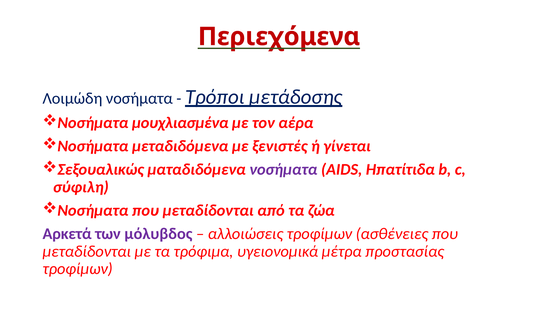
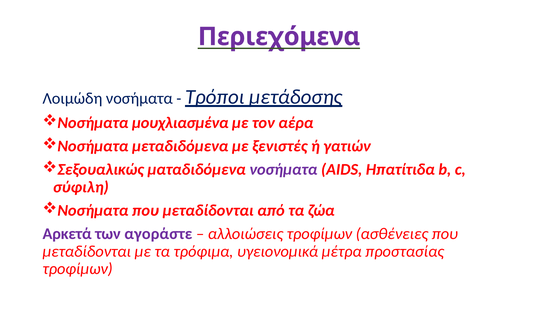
Περιεχόμενα colour: red -> purple (279, 37)
γίνεται: γίνεται -> γατιών (347, 146)
μόλυβδος: μόλυβδος -> αγοράστε (158, 234)
